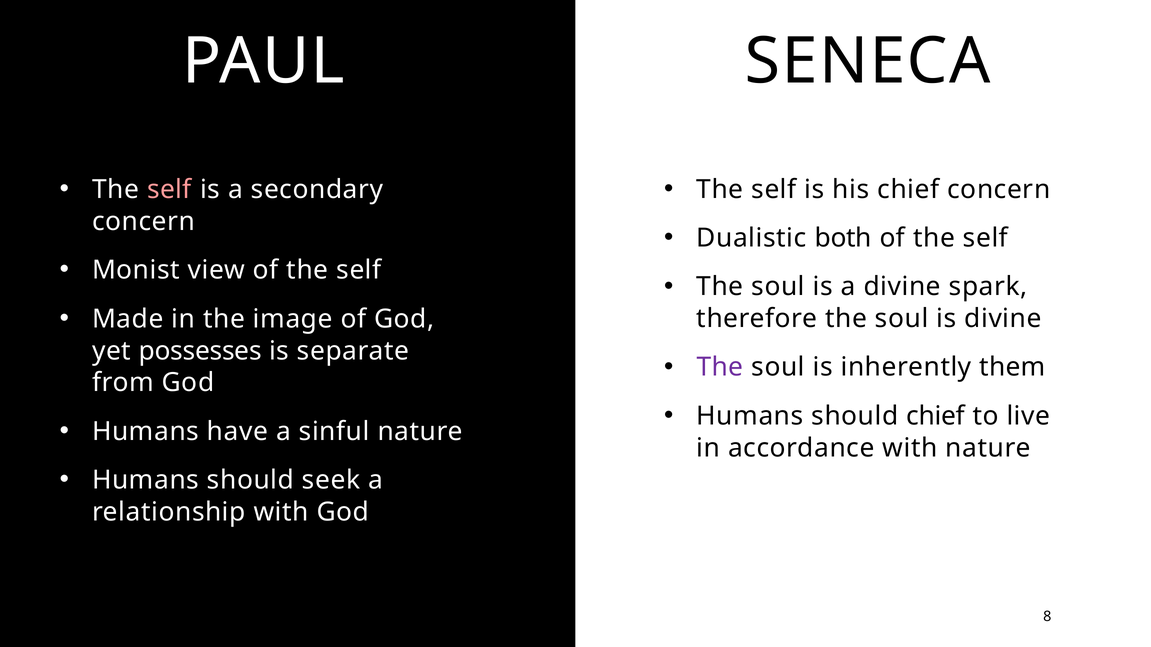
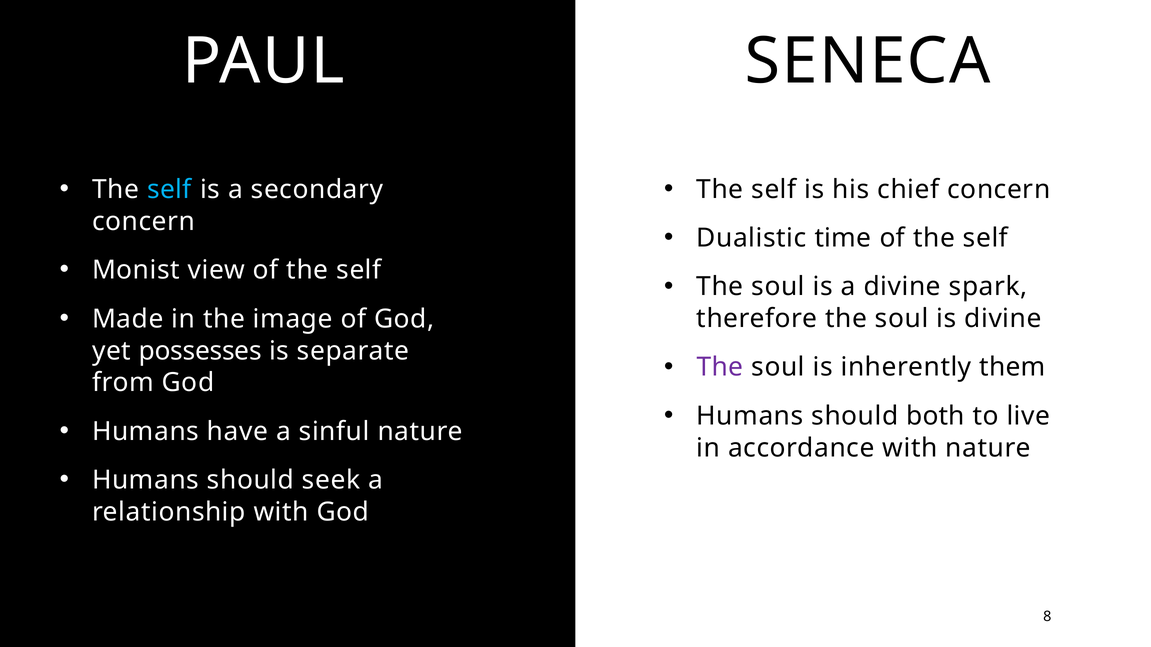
self colour: pink -> light blue (169, 190)
both: both -> time (843, 238)
should chief: chief -> both (935, 416)
